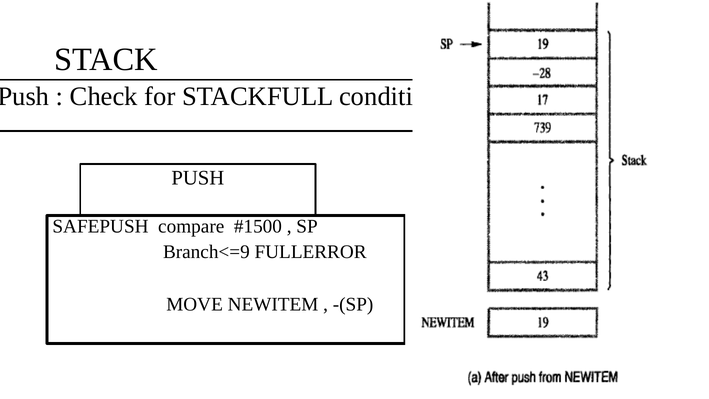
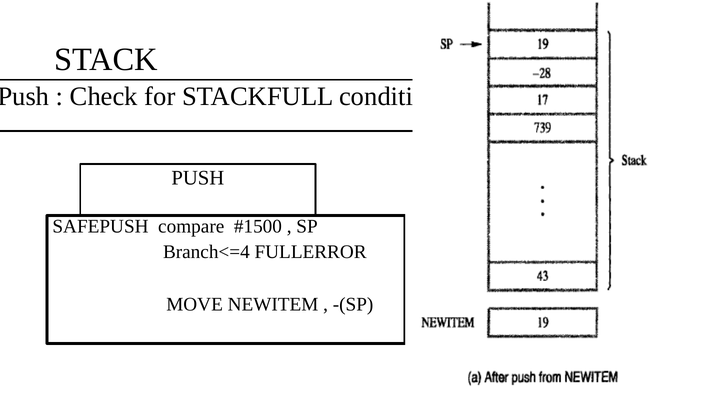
Branch<=9: Branch<=9 -> Branch<=4 (206, 252)
